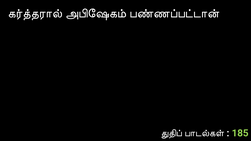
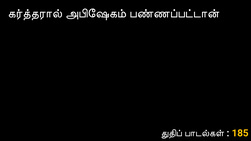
185 colour: light green -> yellow (240, 133)
